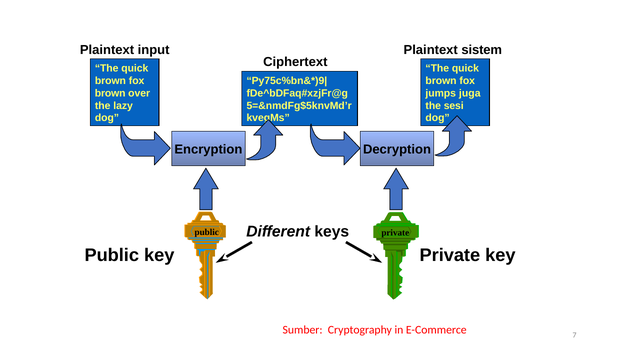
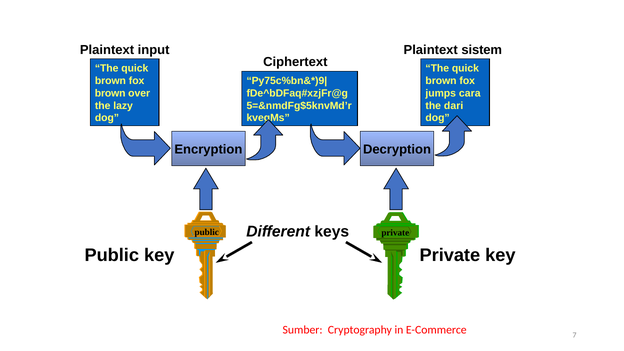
juga: juga -> cara (470, 93)
sesi: sesi -> dari (454, 106)
